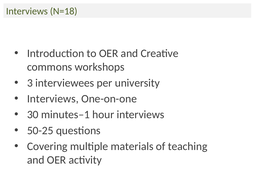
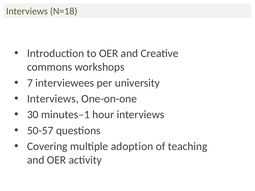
3: 3 -> 7 (30, 83)
50-25: 50-25 -> 50-57 (40, 131)
materials: materials -> adoption (132, 147)
